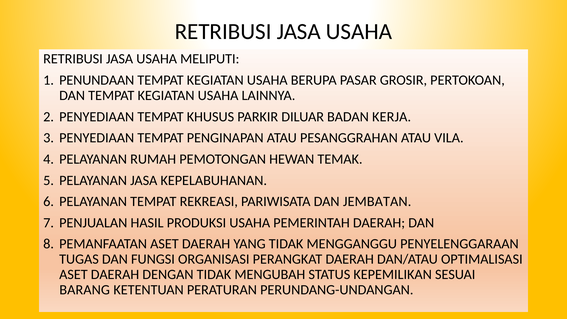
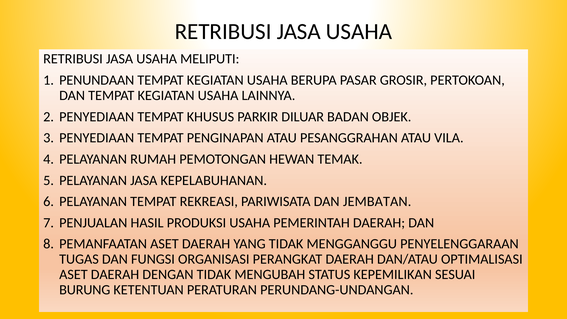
KERJA: KERJA -> OBJEK (392, 117)
BARANG: BARANG -> BURUNG (85, 290)
